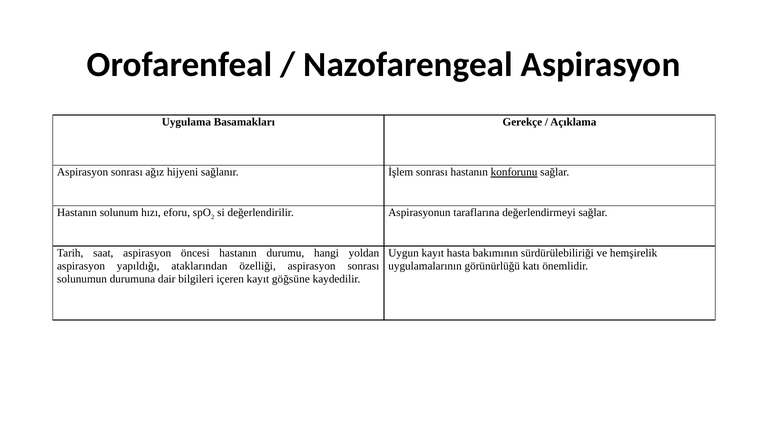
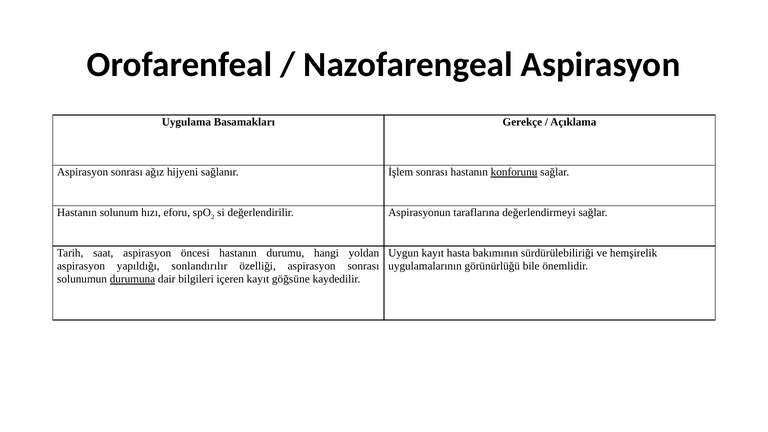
ataklarından: ataklarından -> sonlandırılır (199, 266)
katı: katı -> bile (531, 266)
durumuna underline: none -> present (132, 279)
